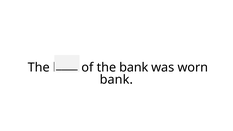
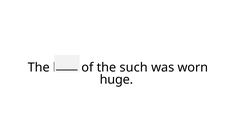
the bank: bank -> such (134, 67)
bank: bank -> huge (116, 80)
